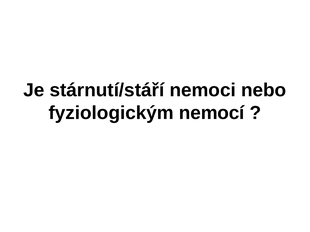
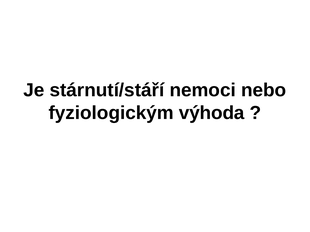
nemocí: nemocí -> výhoda (212, 113)
